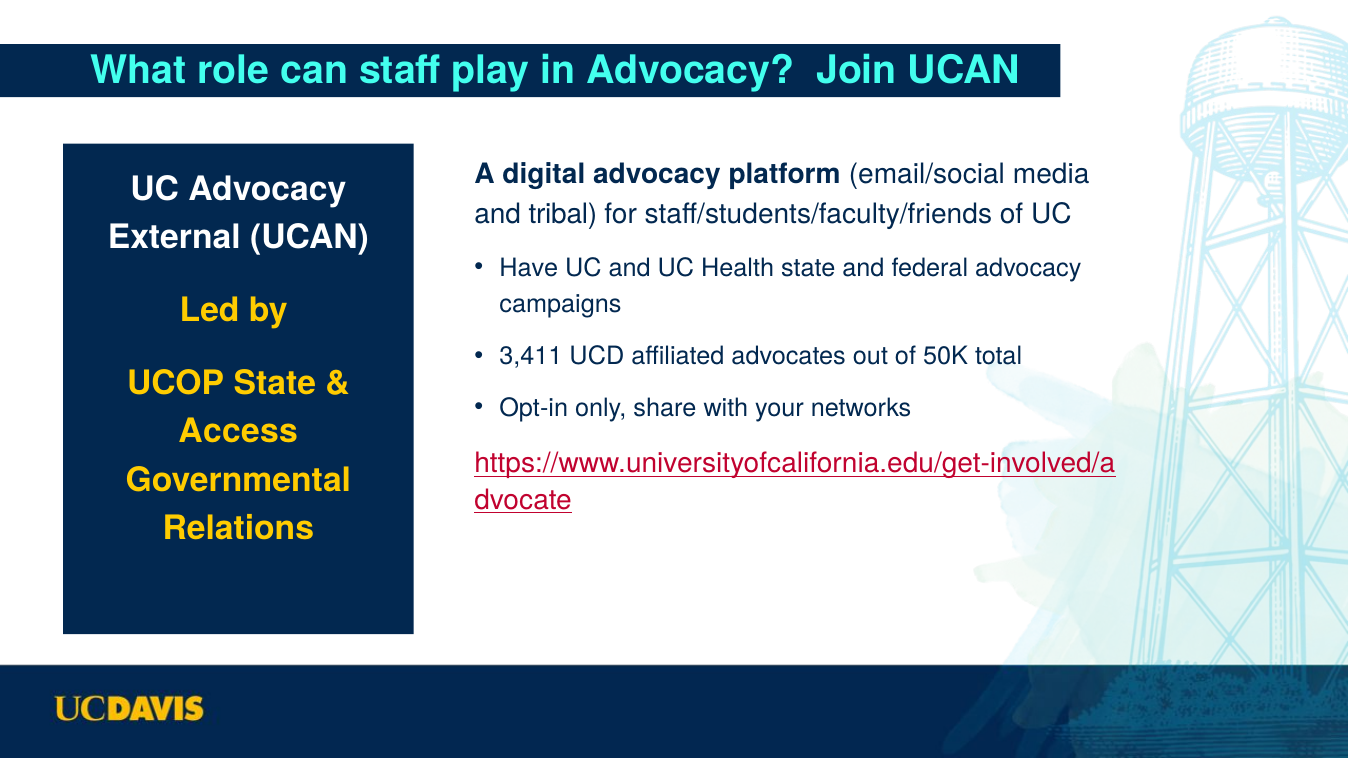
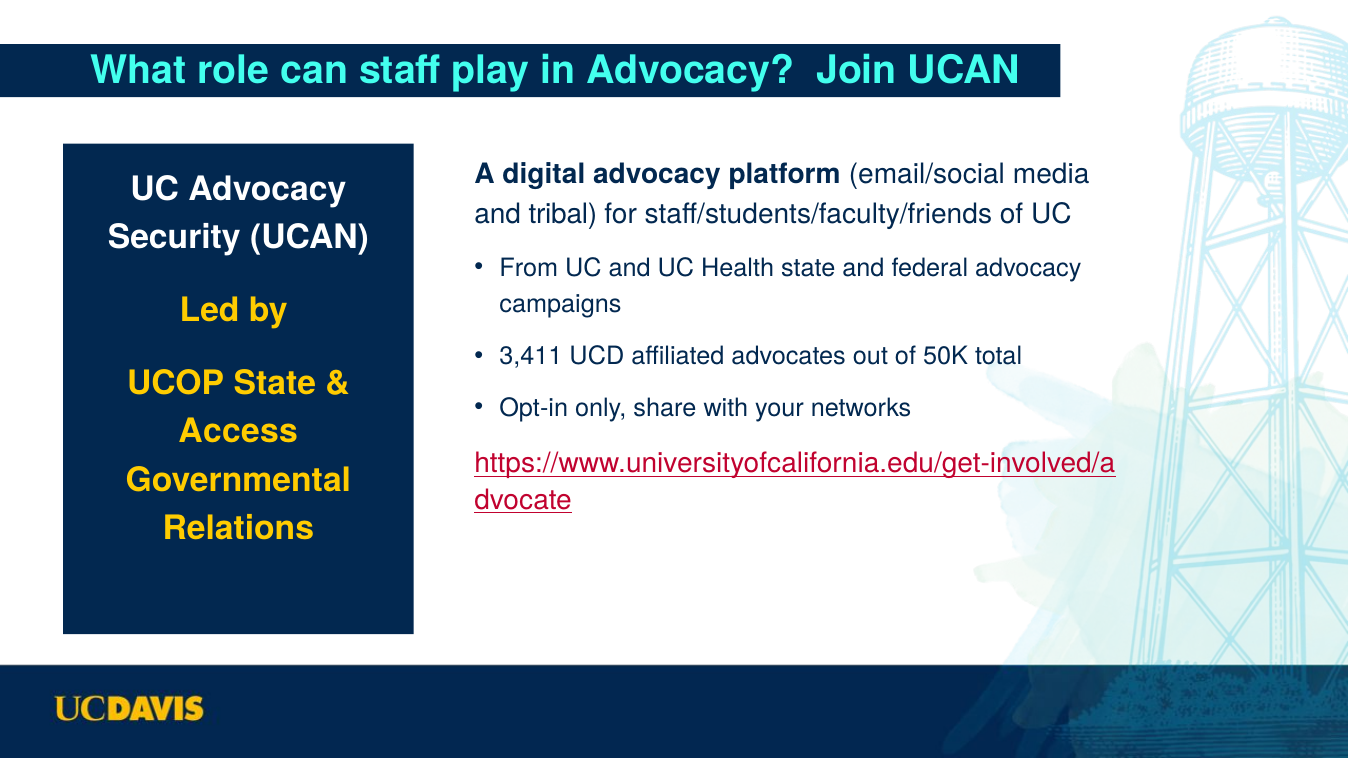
External: External -> Security (174, 238)
Have: Have -> From (529, 268)
